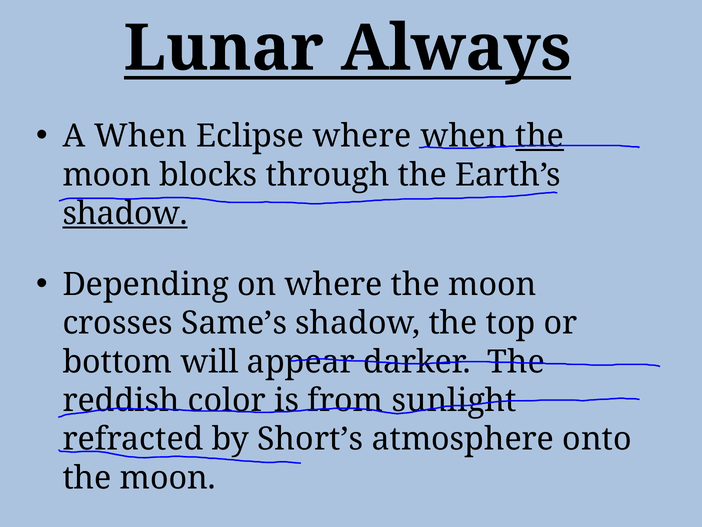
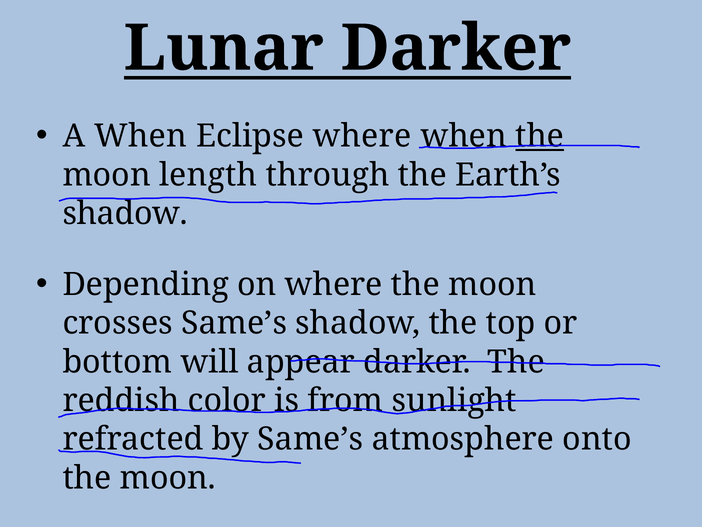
Lunar Always: Always -> Darker (456, 48)
blocks: blocks -> length (208, 175)
shadow underline: present -> none (125, 213)
by Short’s: Short’s -> Same’s (310, 439)
